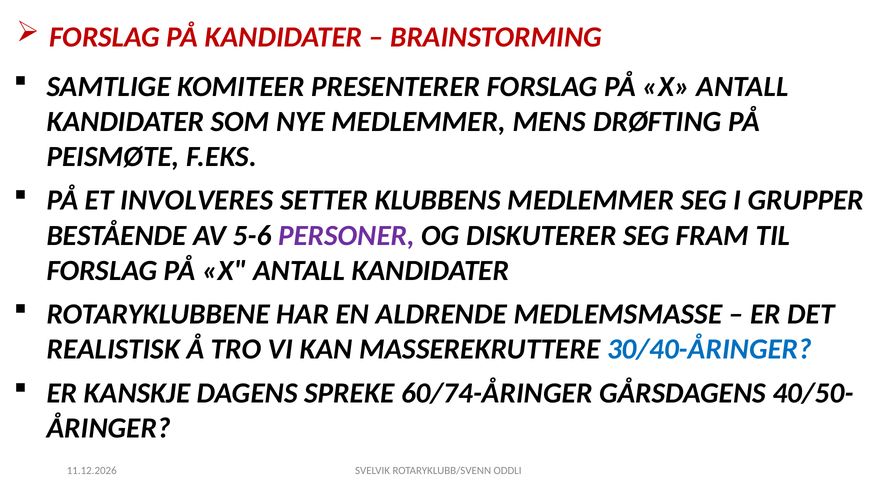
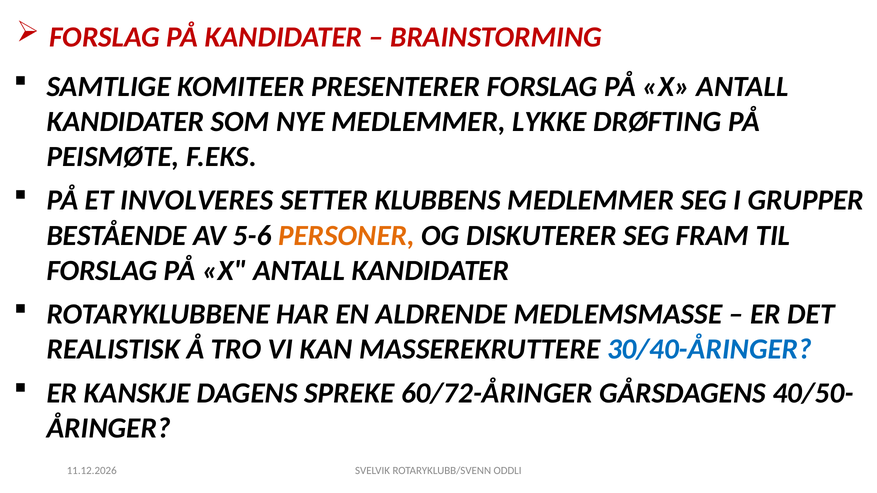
MENS: MENS -> LYKKE (549, 122)
PERSONER colour: purple -> orange (346, 236)
60/74-ÅRINGER: 60/74-ÅRINGER -> 60/72-ÅRINGER (497, 393)
